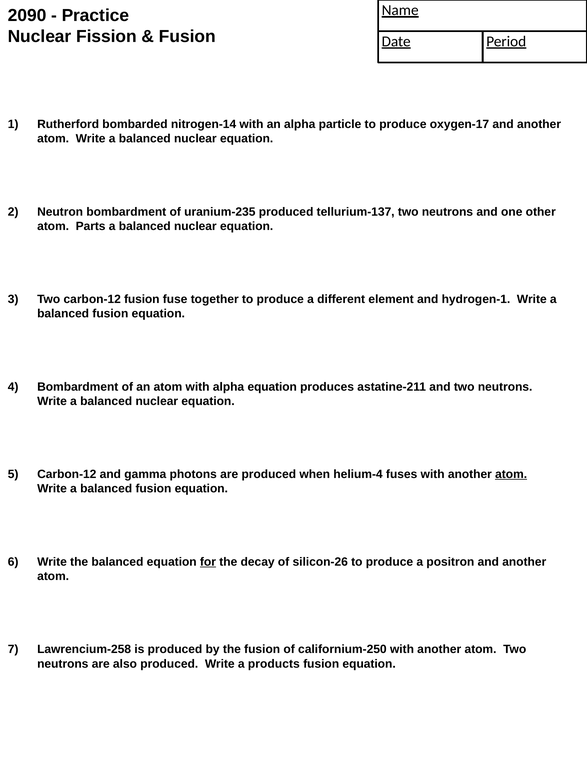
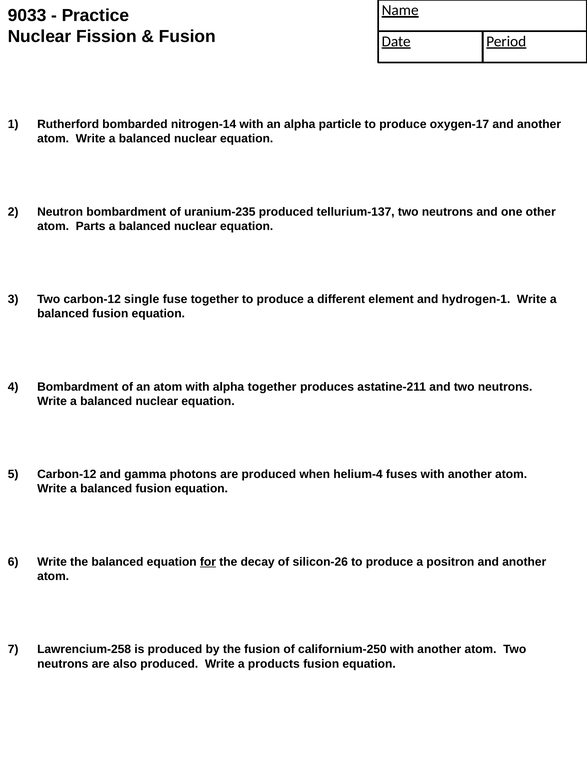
2090: 2090 -> 9033 (27, 16)
carbon-12 fusion: fusion -> single (142, 299)
alpha equation: equation -> together (272, 387)
atom underline: present -> none (511, 474)
